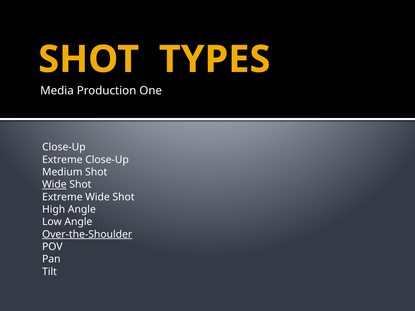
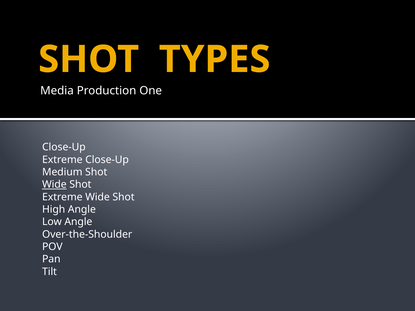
Over-the-Shoulder underline: present -> none (87, 234)
